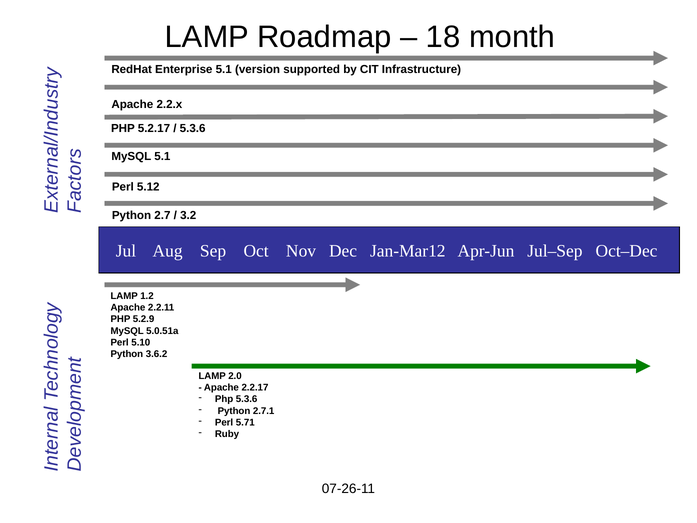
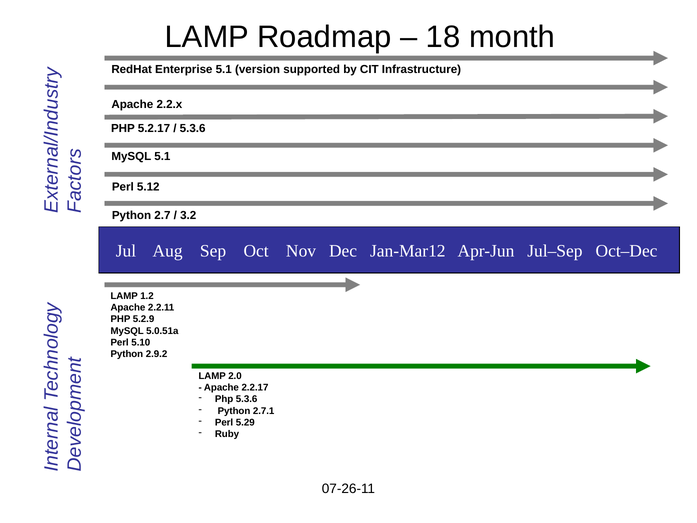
3.6.2: 3.6.2 -> 2.9.2 (157, 354)
5.71: 5.71 -> 5.29 (245, 422)
